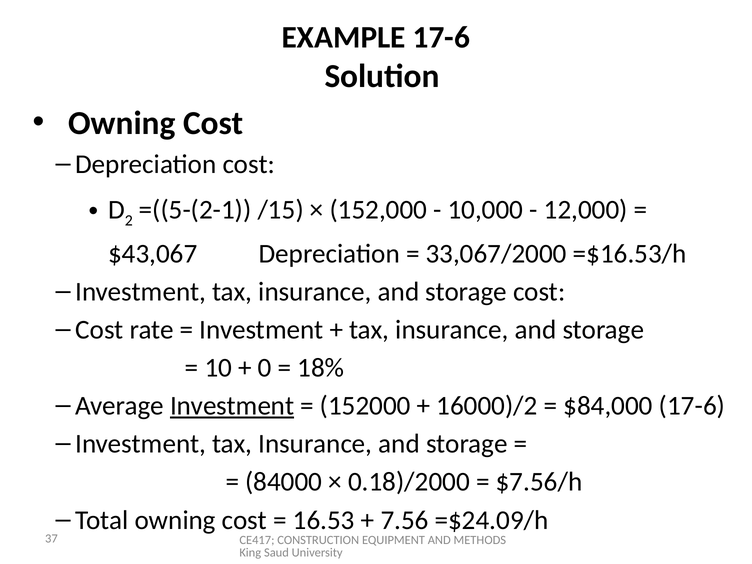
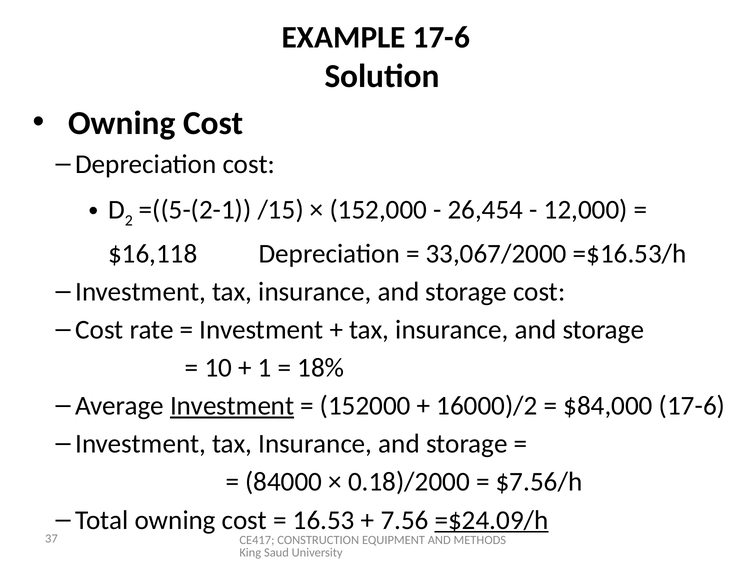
10,000: 10,000 -> 26,454 (485, 210)
$43,067: $43,067 -> $16,118 (153, 254)
0: 0 -> 1 (265, 368)
=$24.09/h underline: none -> present (492, 520)
